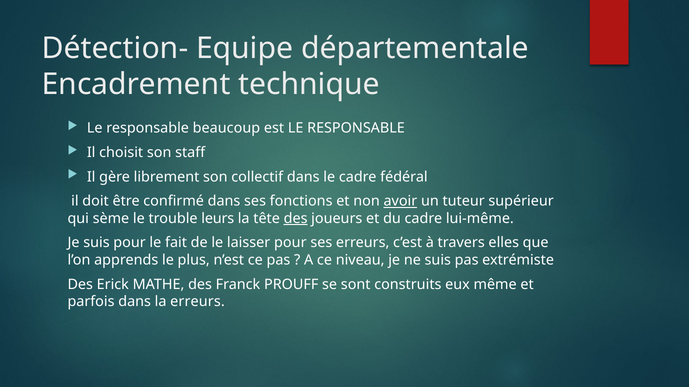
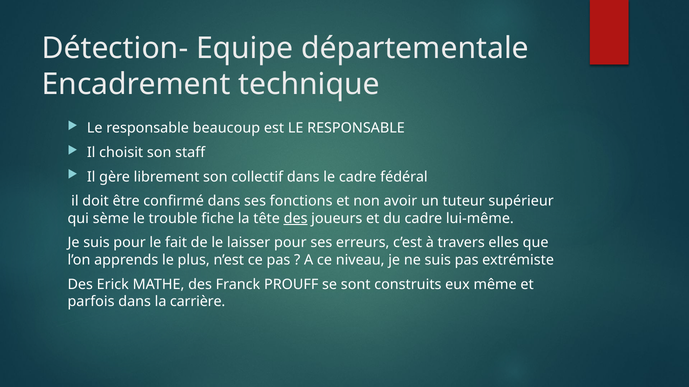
avoir underline: present -> none (400, 201)
leurs: leurs -> fiche (218, 219)
la erreurs: erreurs -> carrière (198, 302)
